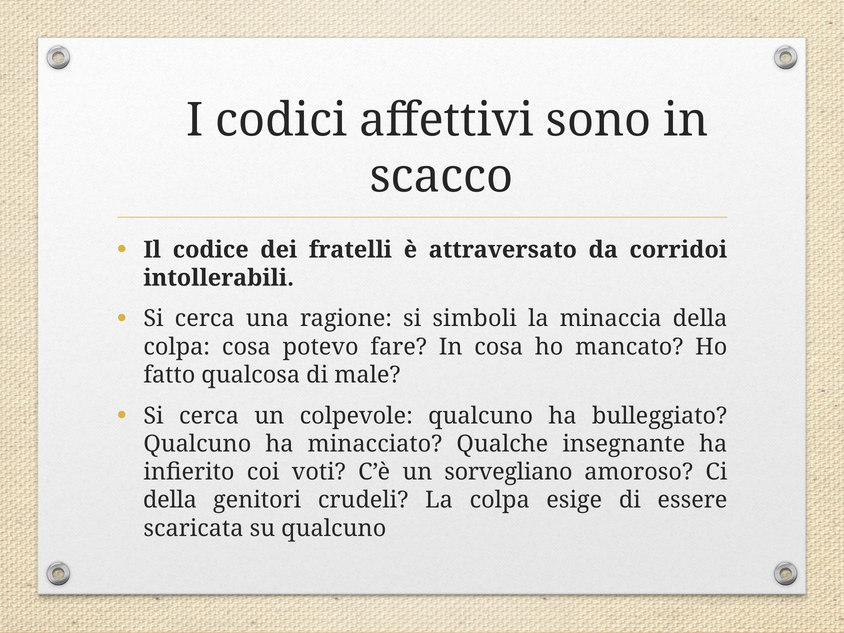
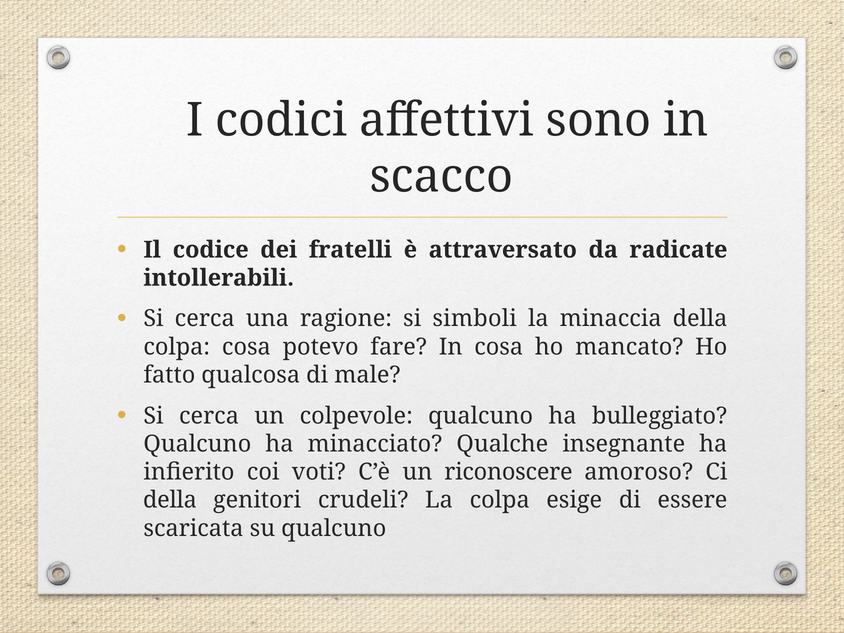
corridoi: corridoi -> radicate (678, 250)
sorvegliano: sorvegliano -> riconoscere (508, 472)
